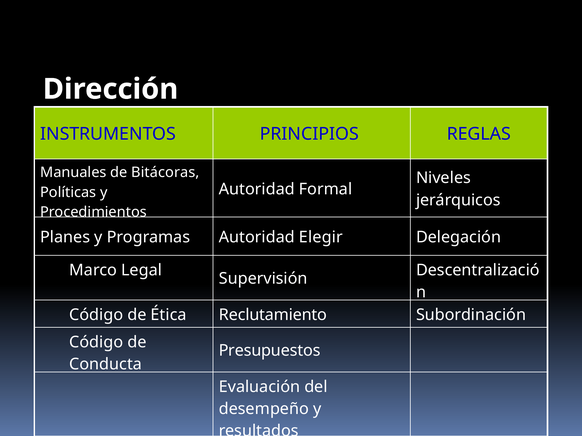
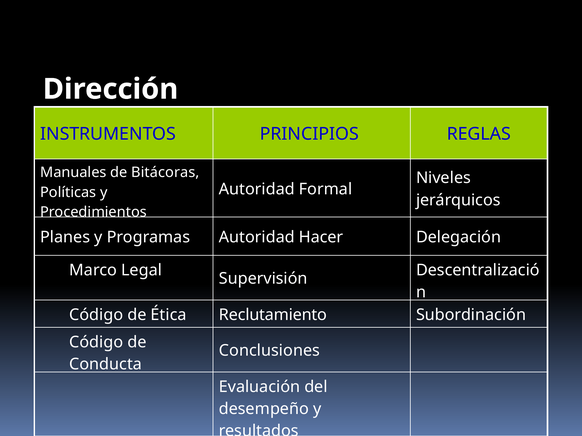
Elegir: Elegir -> Hacer (321, 237)
Presupuestos: Presupuestos -> Conclusiones (269, 351)
